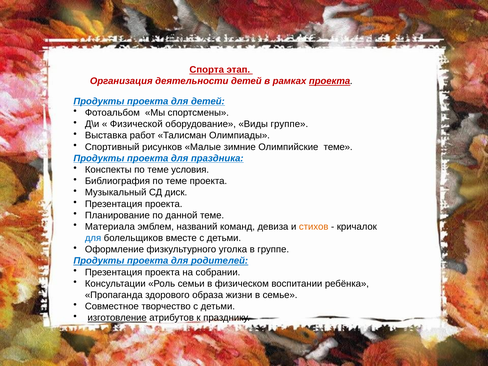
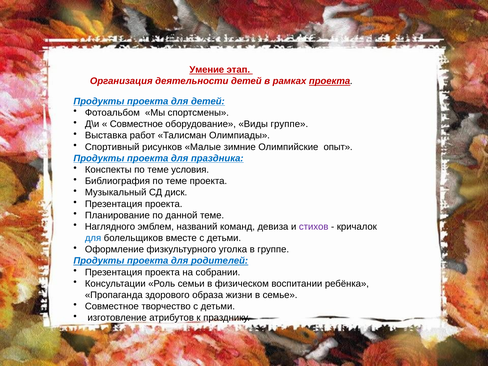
Спорта: Спорта -> Умение (207, 70)
Физической: Физической -> Совместное (136, 124)
Олимпийские теме: теме -> опыт (338, 147)
Материала: Материала -> Наглядного (110, 227)
стихов colour: orange -> purple (314, 227)
изготовление underline: present -> none (117, 318)
